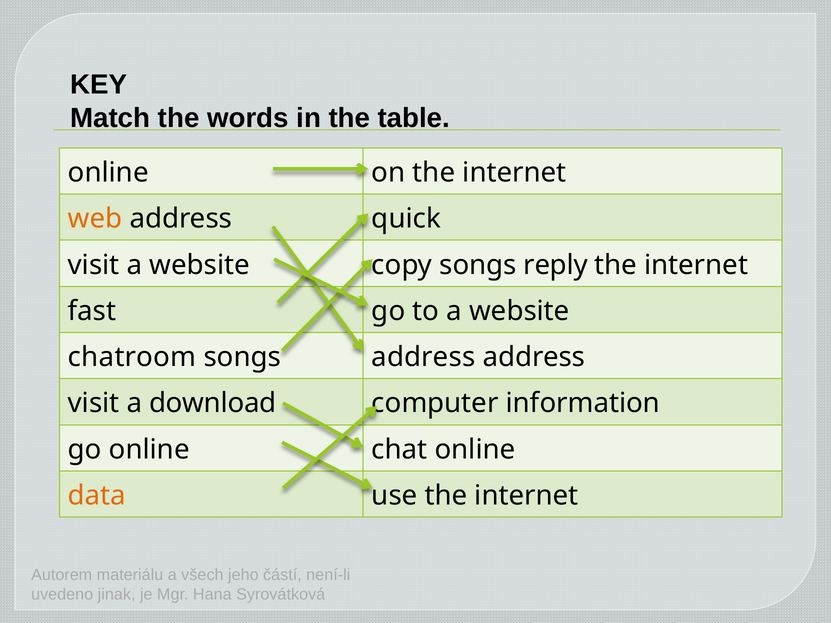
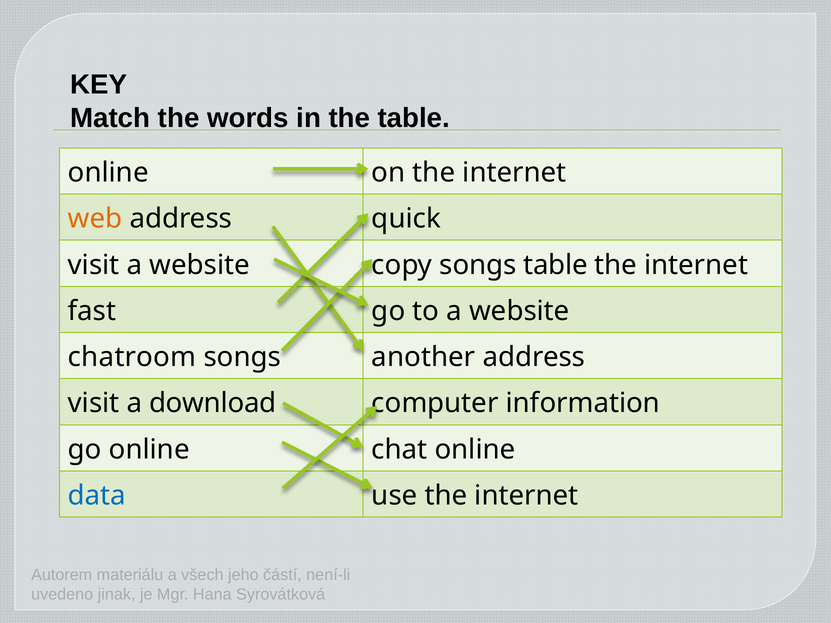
songs reply: reply -> table (556, 265)
songs address: address -> another (423, 357)
data colour: orange -> blue (97, 496)
